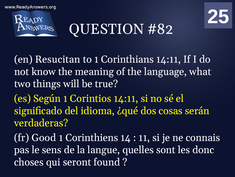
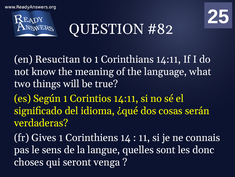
Good: Good -> Gives (44, 137)
found: found -> venga (107, 161)
